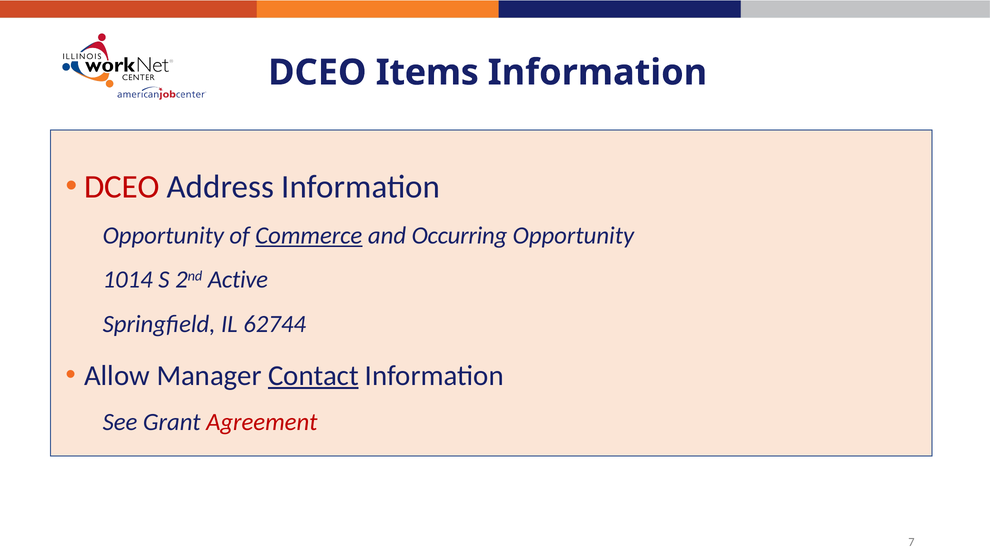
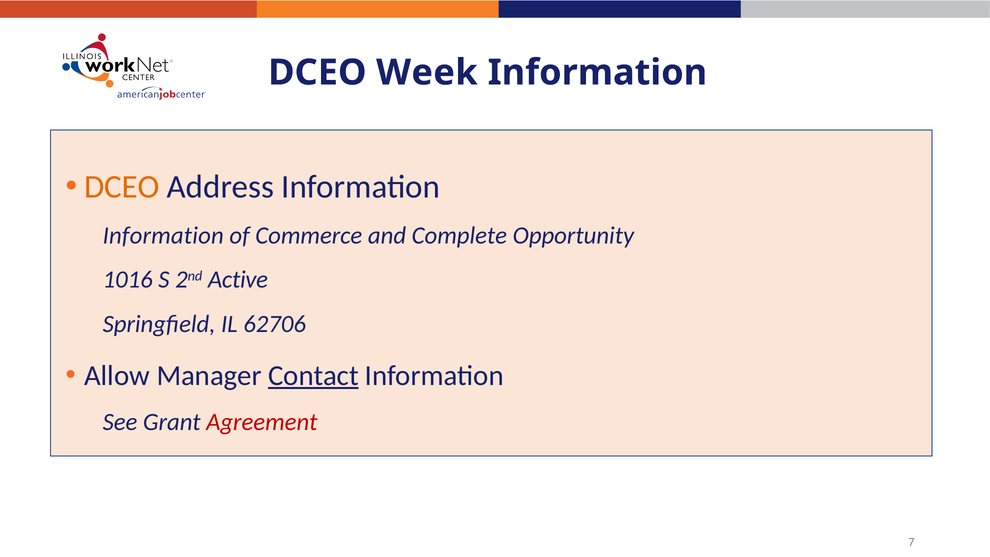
Items: Items -> Week (427, 73)
DCEO colour: red -> orange (122, 187)
Opportunity: Opportunity -> Information (163, 235)
Commerce underline: present -> none (309, 235)
Occurring: Occurring -> Complete (459, 235)
1014: 1014 -> 1016 (128, 280)
62744: 62744 -> 62706 (275, 324)
